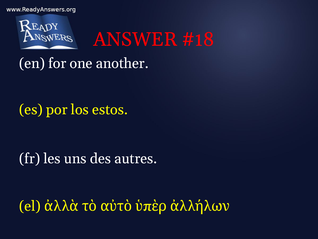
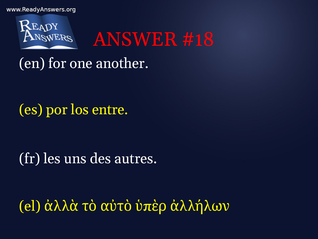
estos: estos -> entre (110, 109)
